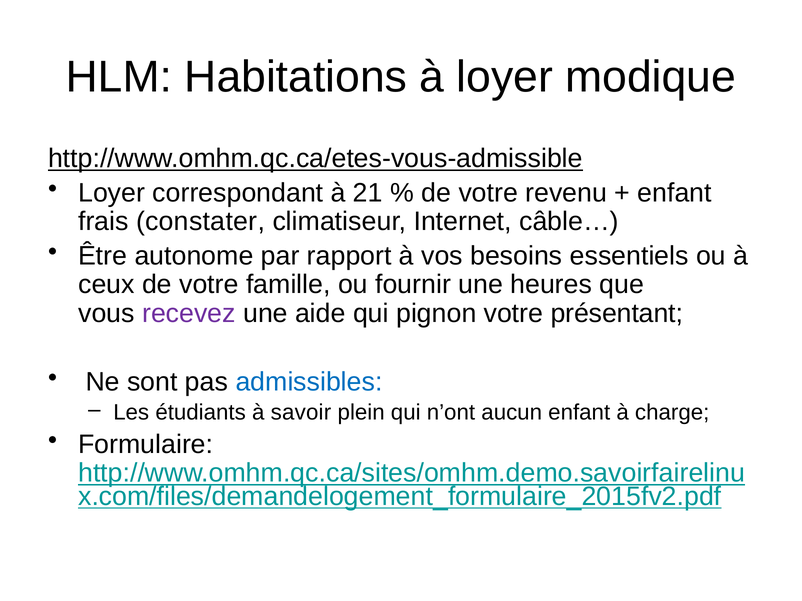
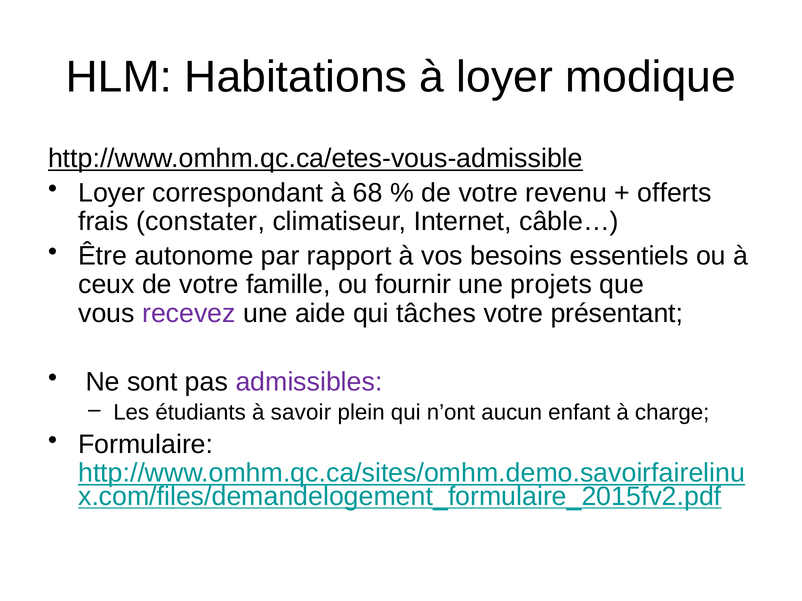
21: 21 -> 68 (368, 193)
enfant: enfant -> offerts (675, 193)
heures: heures -> projets (551, 285)
pignon: pignon -> tâches (436, 314)
admissibles colour: blue -> purple (309, 382)
